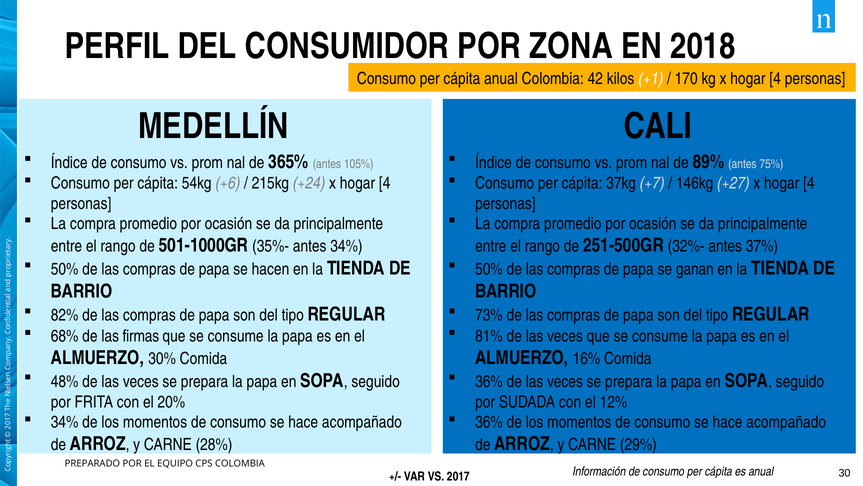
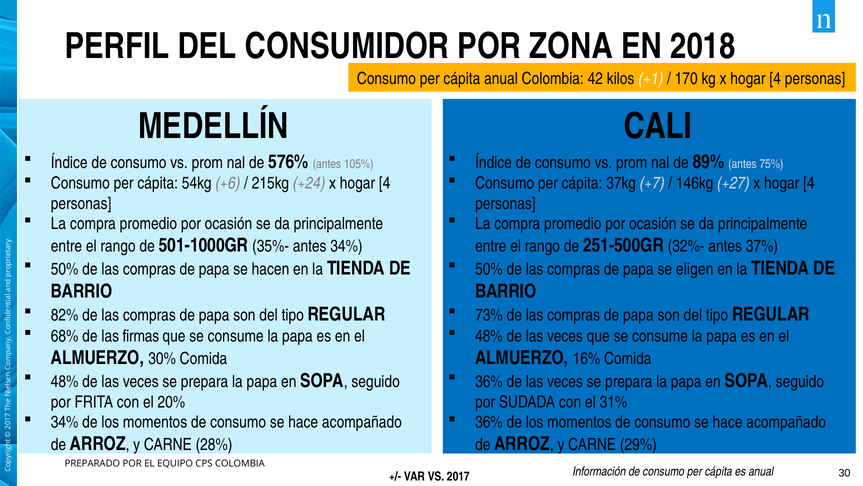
365%: 365% -> 576% (288, 162)
ganan: ganan -> eligen (695, 269)
81%: 81% -> 48% (489, 336)
12%: 12% -> 31% (613, 402)
